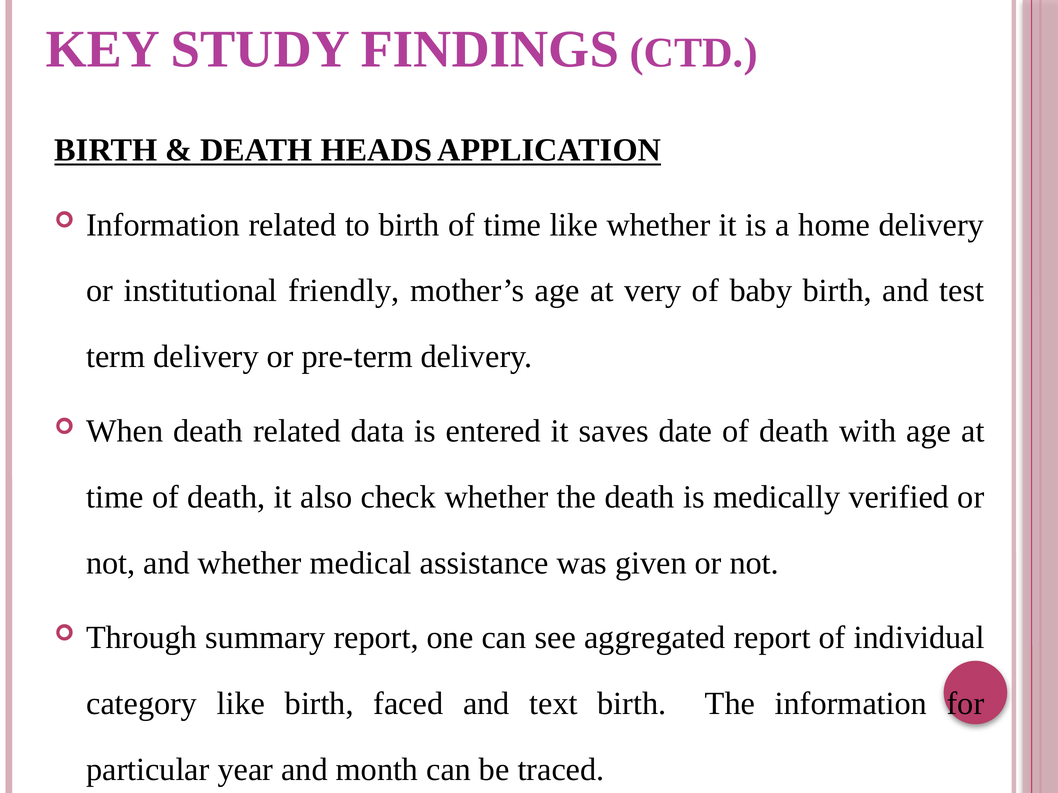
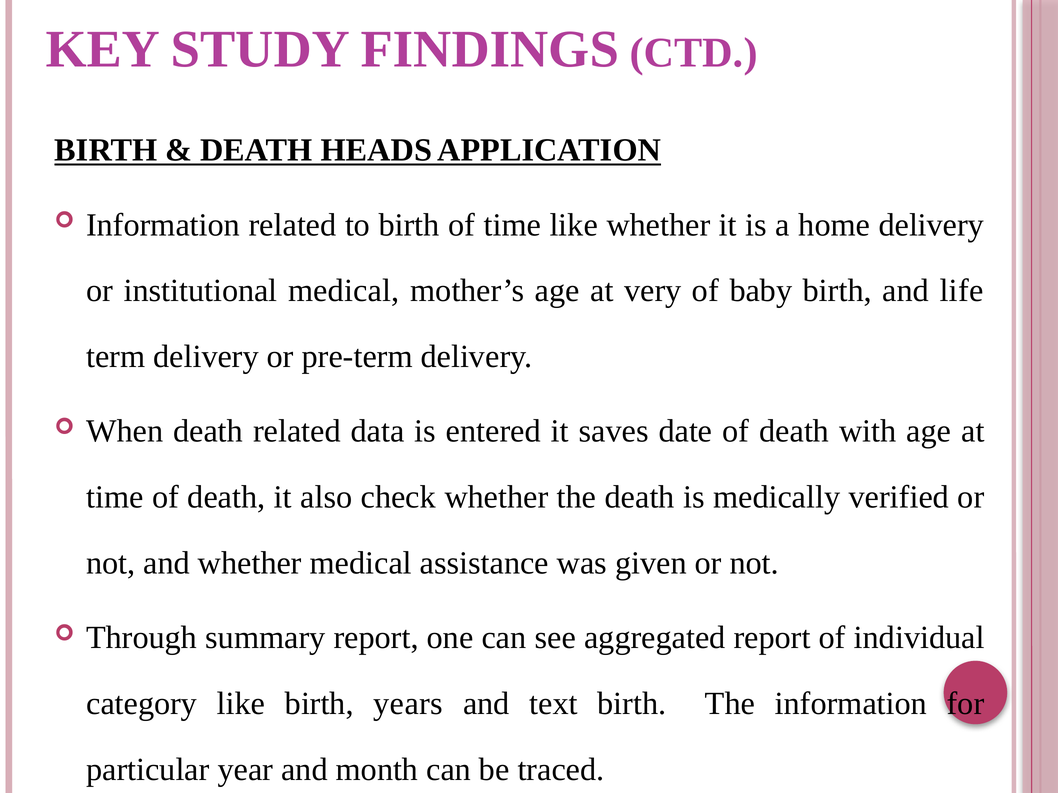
institutional friendly: friendly -> medical (344, 291)
test: test -> life (962, 291)
faced: faced -> years (408, 704)
